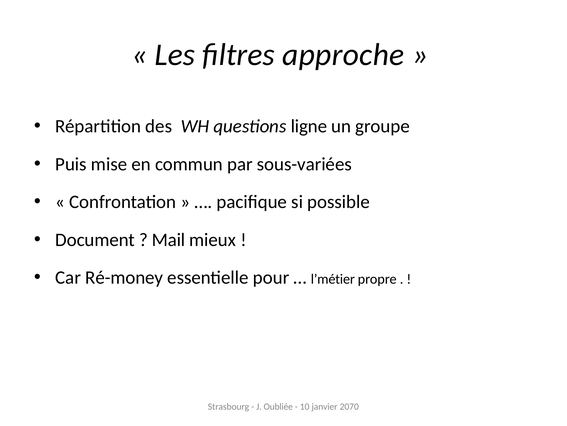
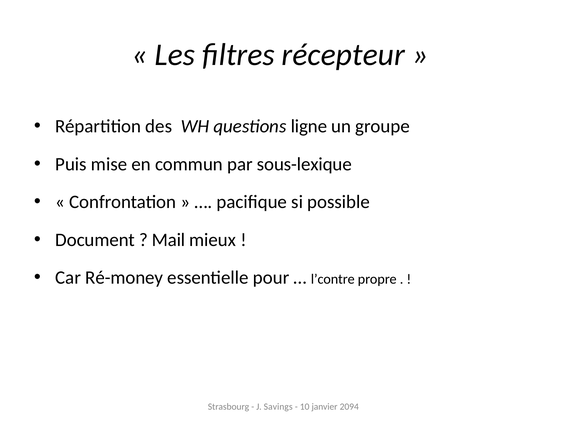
approche: approche -> récepteur (343, 55)
sous-variées: sous-variées -> sous-lexique (304, 164)
l’métier: l’métier -> l’contre (333, 279)
Oubliée: Oubliée -> Savings (278, 406)
2070: 2070 -> 2094 (349, 406)
